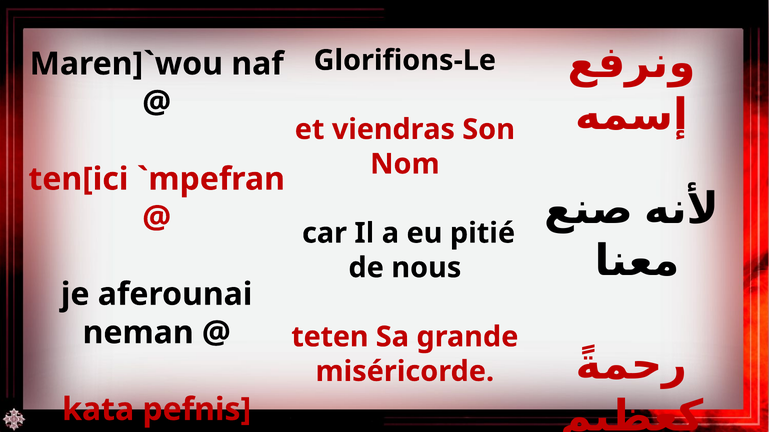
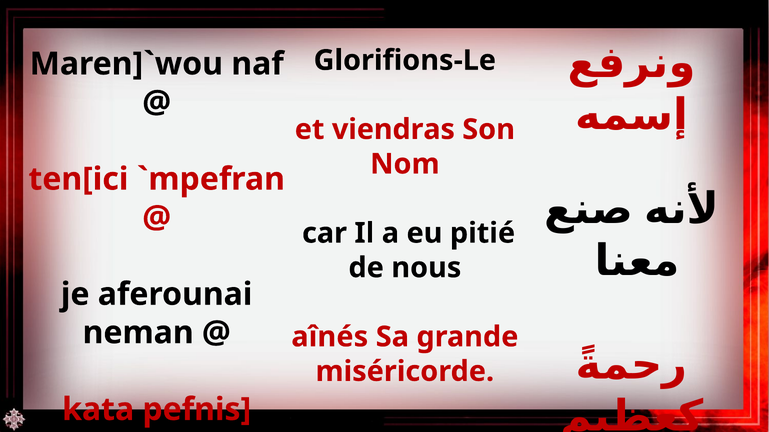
teten: teten -> aînés (330, 337)
